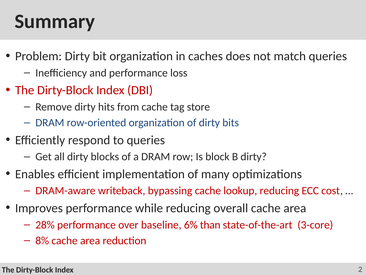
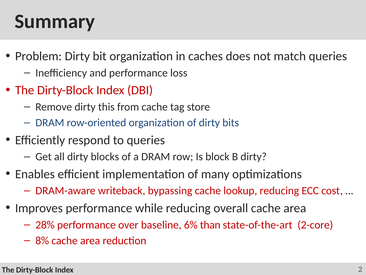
hits: hits -> this (106, 107)
3-core: 3-core -> 2-core (315, 224)
